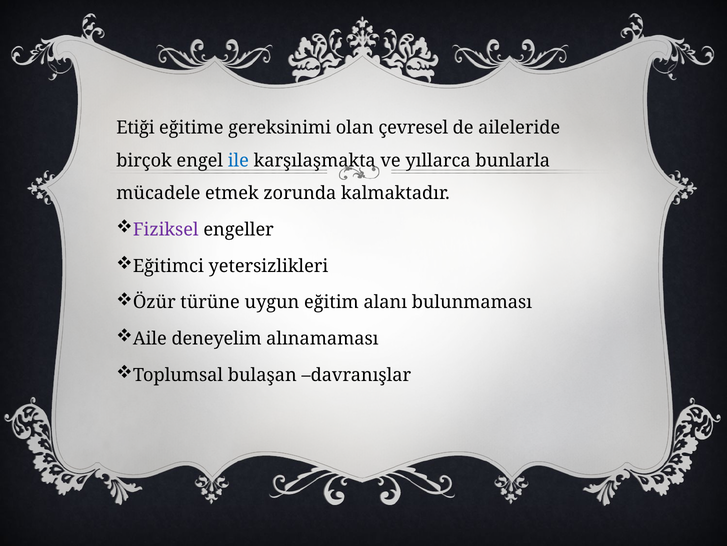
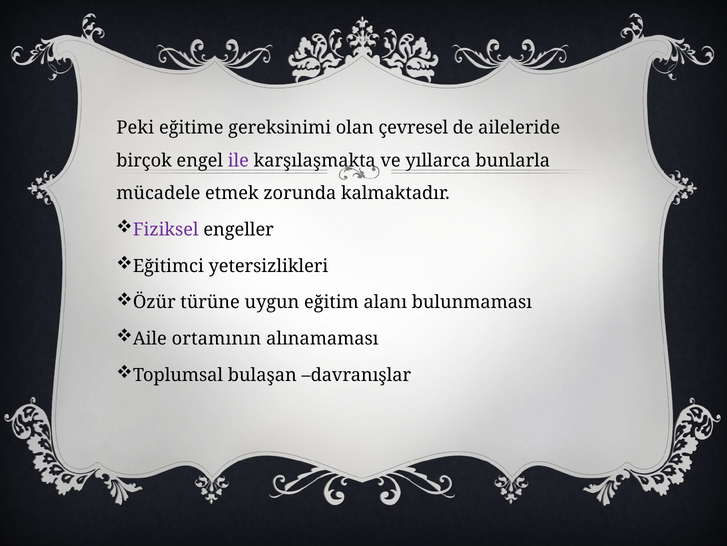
Etiği: Etiği -> Peki (135, 128)
ile colour: blue -> purple (238, 160)
deneyelim: deneyelim -> ortamının (216, 338)
